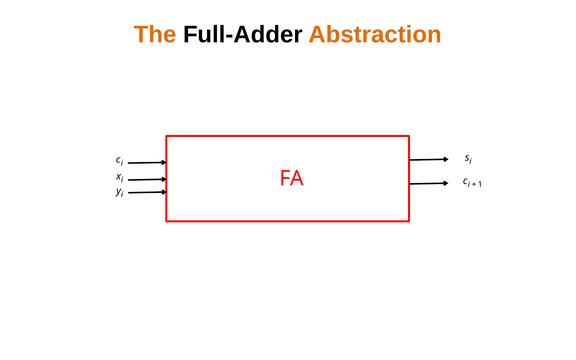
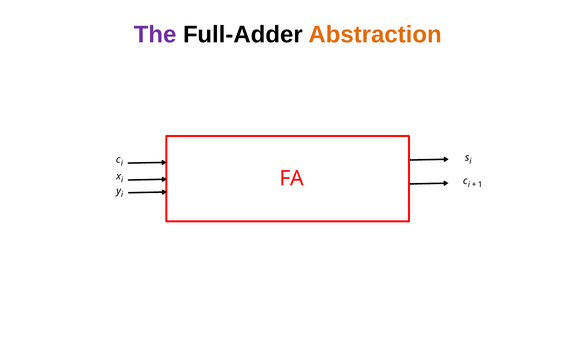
The colour: orange -> purple (155, 34)
